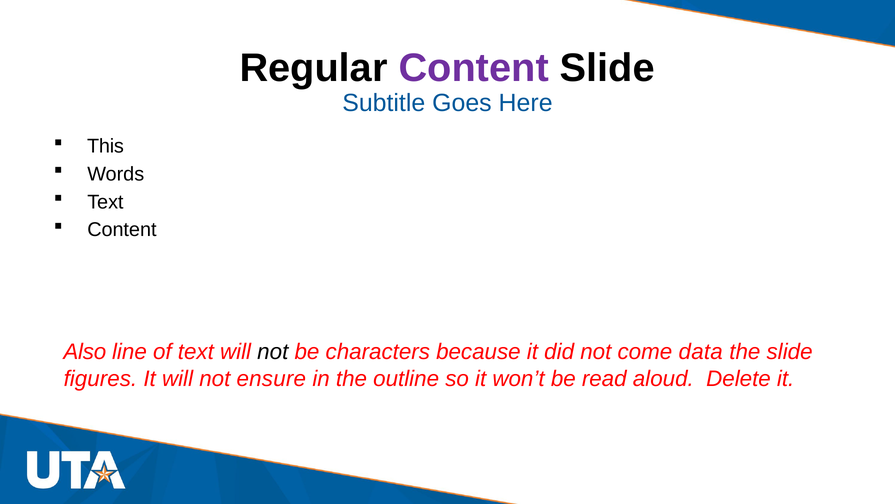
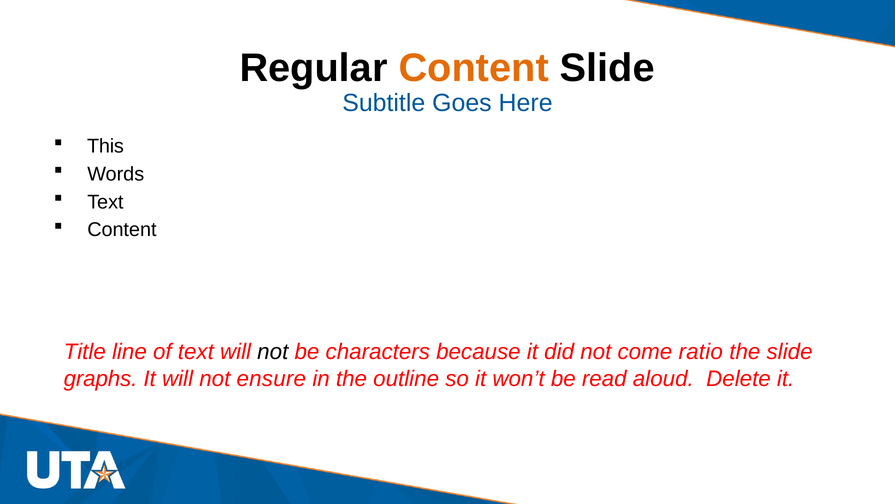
Content colour: purple -> orange (474, 68)
Also: Also -> Title (85, 352)
data: data -> ratio (701, 352)
figures: figures -> graphs (100, 379)
